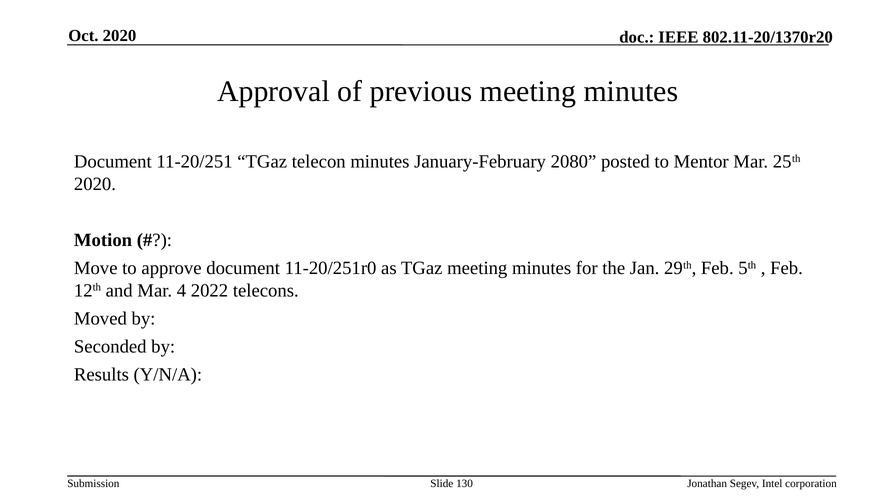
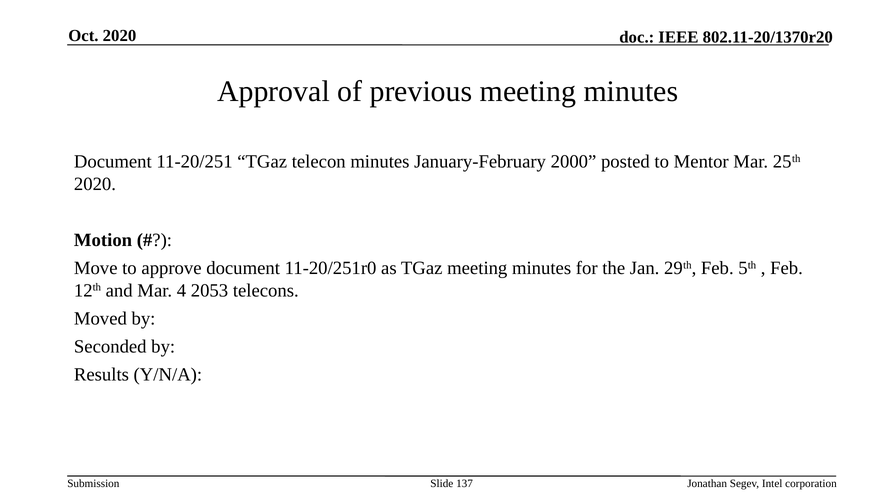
2080: 2080 -> 2000 (574, 161)
2022: 2022 -> 2053 (209, 290)
130: 130 -> 137 (465, 483)
